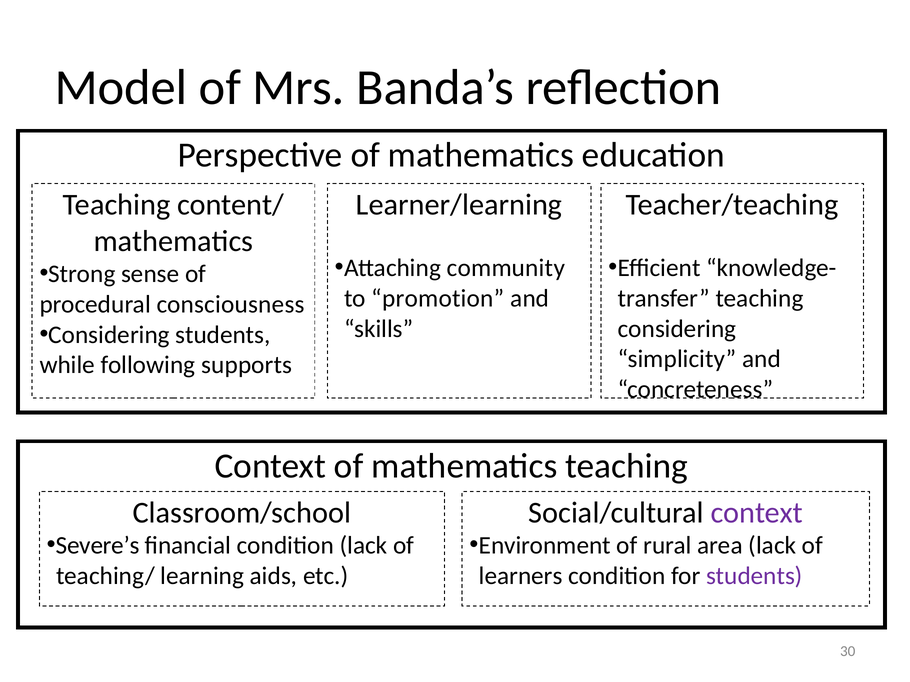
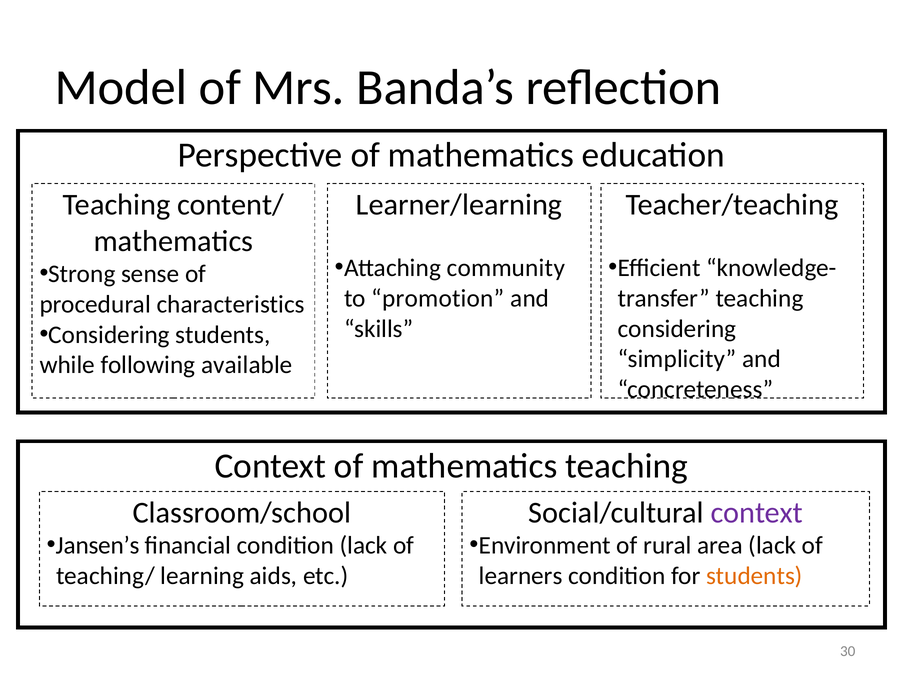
consciousness: consciousness -> characteristics (231, 305)
supports: supports -> available (247, 365)
Severe’s: Severe’s -> Jansen’s (98, 546)
students colour: purple -> orange (754, 576)
